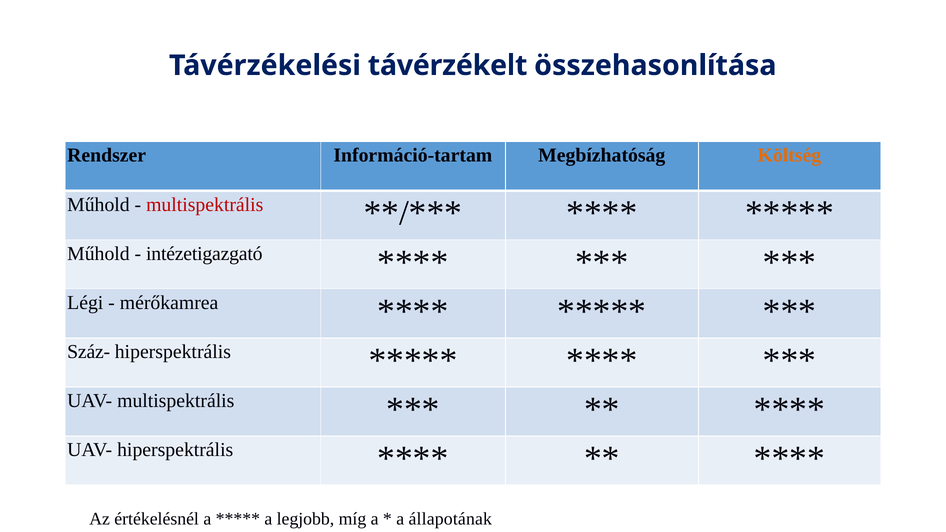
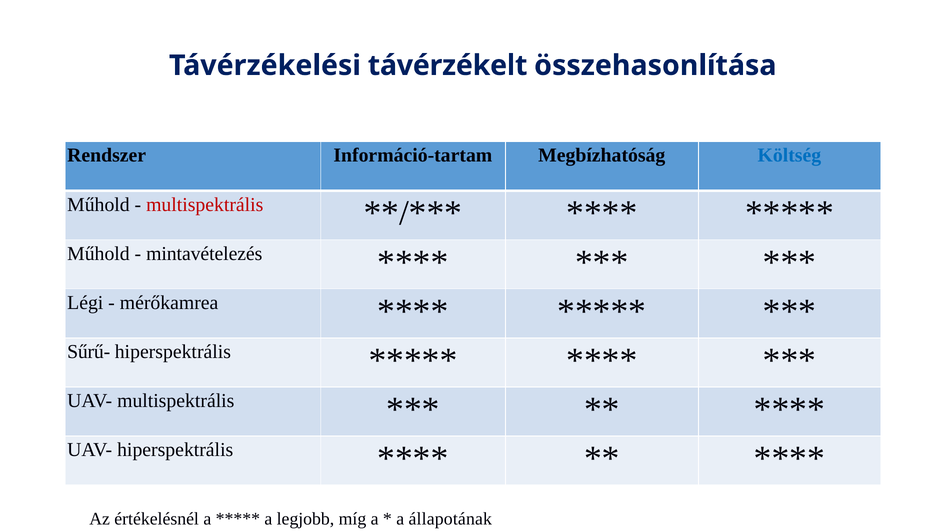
Költség colour: orange -> blue (789, 155)
intézetigazgató: intézetigazgató -> mintavételezés (204, 254)
Száz-: Száz- -> Sűrű- (89, 352)
